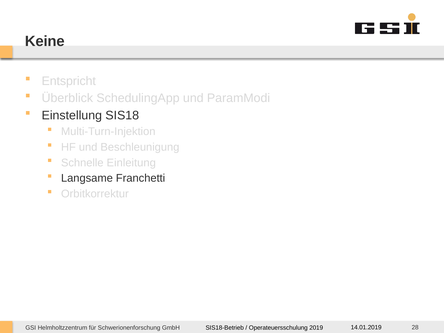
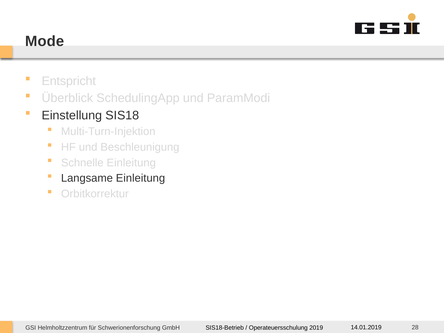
Keine: Keine -> Mode (45, 41)
Langsame Franchetti: Franchetti -> Einleitung (141, 178)
